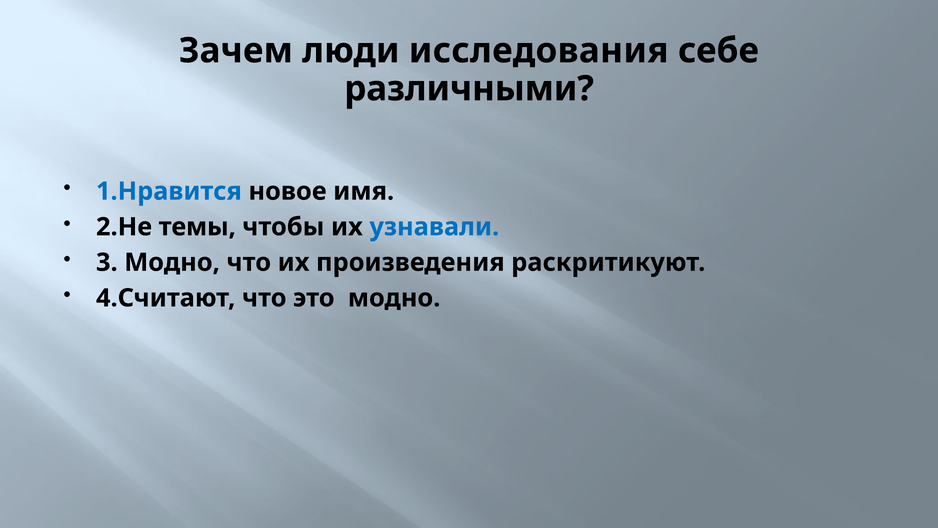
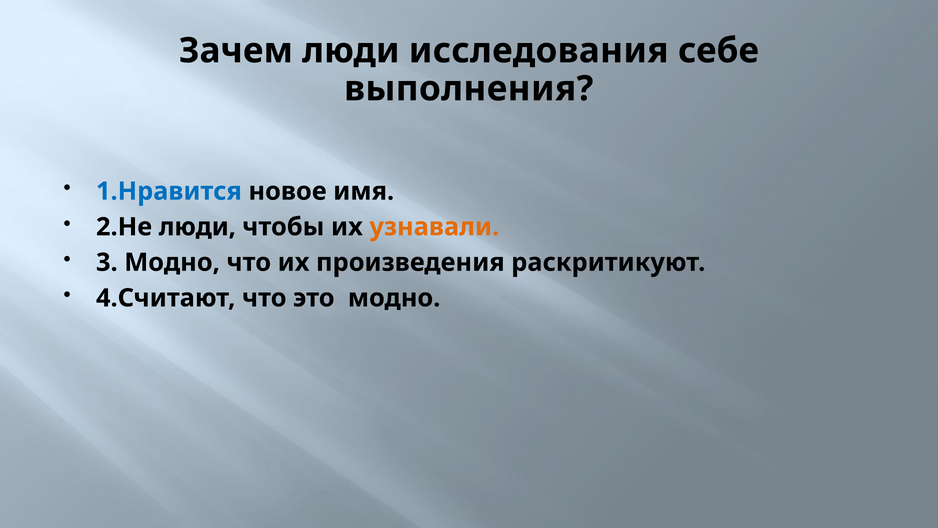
различными: различными -> выполнения (469, 89)
2.Не темы: темы -> люди (197, 227)
узнавали colour: blue -> orange (434, 227)
